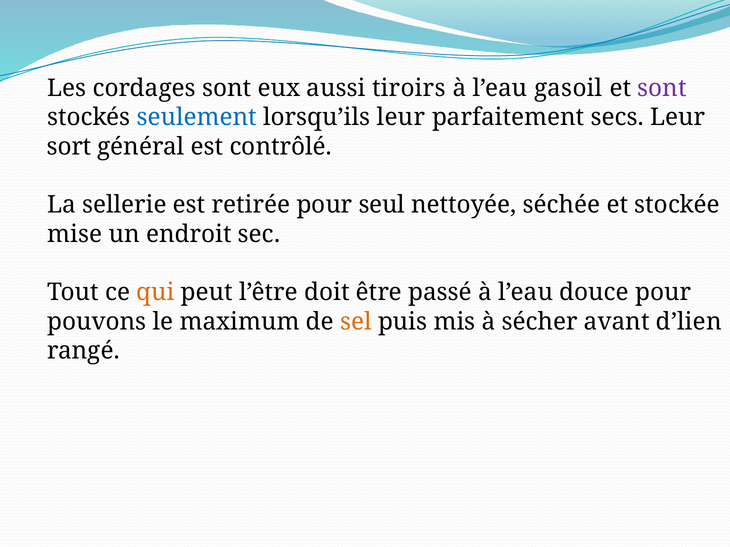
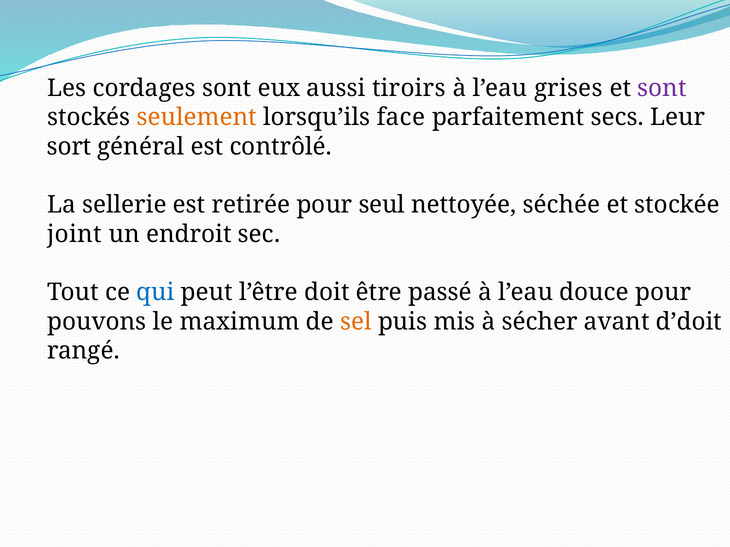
gasoil: gasoil -> grises (568, 88)
seulement colour: blue -> orange (197, 118)
lorsqu’ils leur: leur -> face (401, 118)
mise: mise -> joint (75, 234)
qui colour: orange -> blue (156, 293)
d’lien: d’lien -> d’doit (689, 322)
